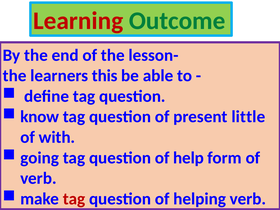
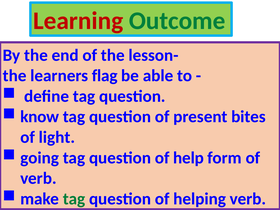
this: this -> flag (105, 76)
little: little -> bites (248, 117)
with: with -> light (57, 137)
tag colour: red -> green (74, 199)
